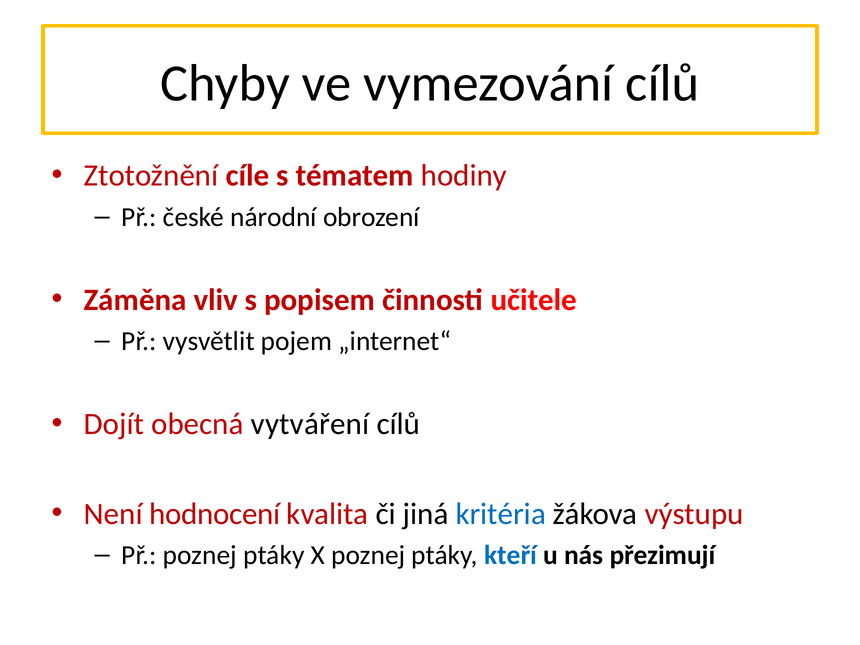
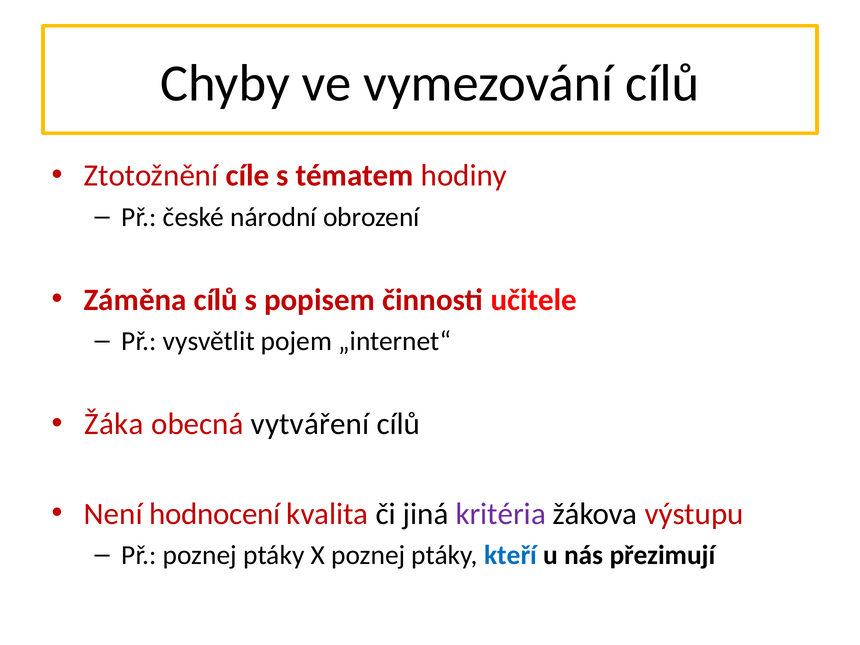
Záměna vliv: vliv -> cílů (216, 300)
Dojít: Dojít -> Žáka (114, 424)
kritéria colour: blue -> purple (501, 514)
